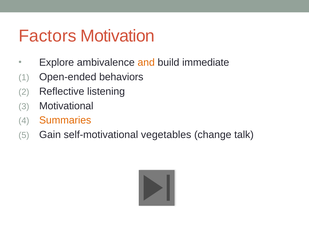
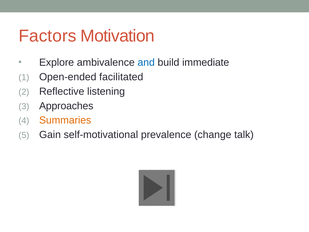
and colour: orange -> blue (146, 63)
behaviors: behaviors -> facilitated (121, 77)
Motivational: Motivational -> Approaches (66, 106)
vegetables: vegetables -> prevalence (166, 135)
